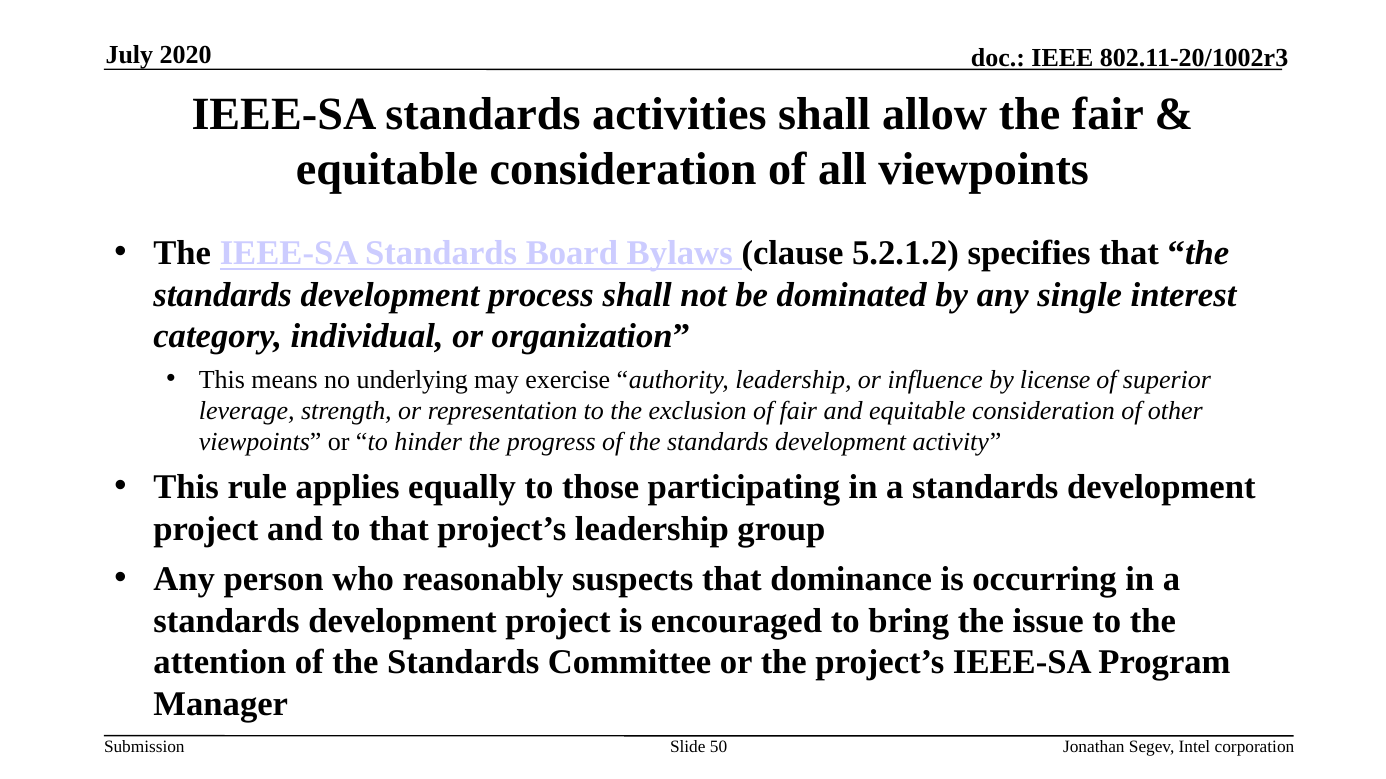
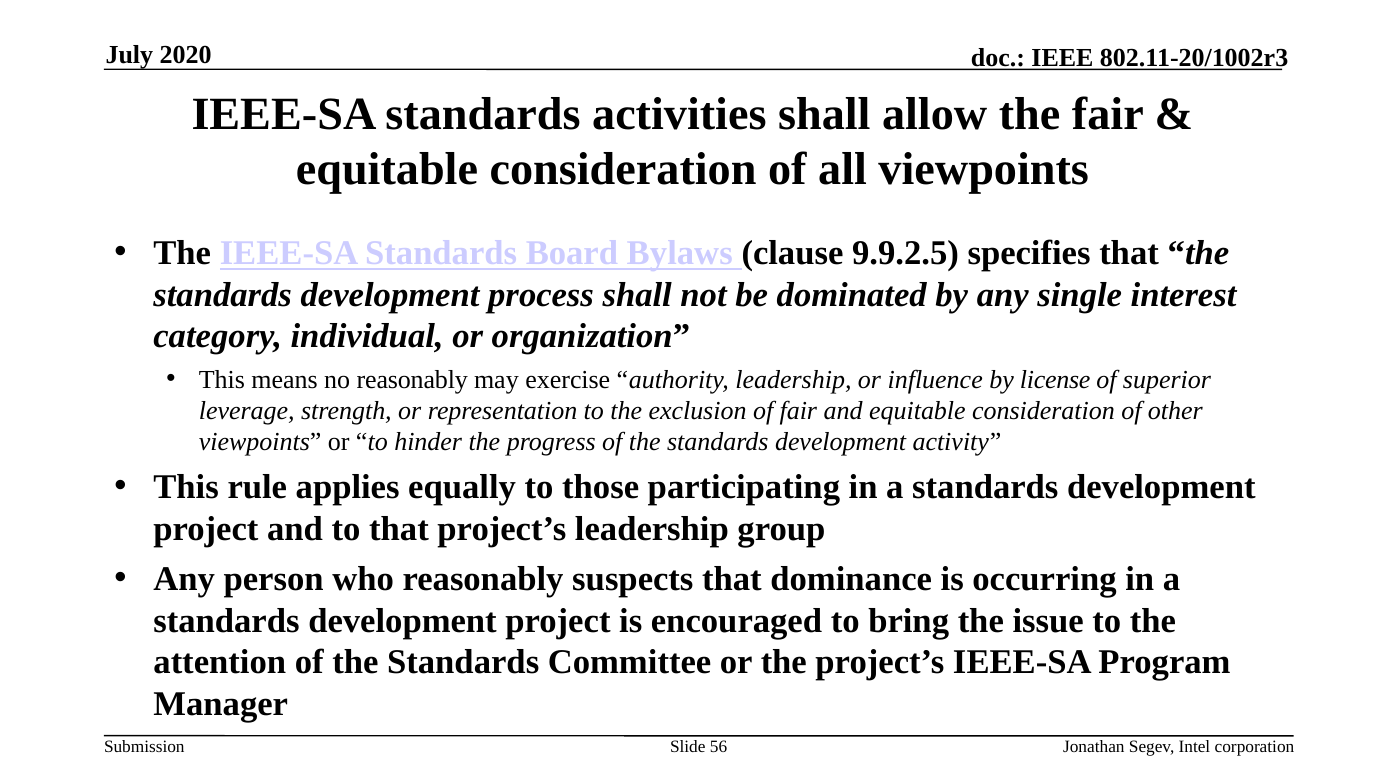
5.2.1.2: 5.2.1.2 -> 9.9.2.5 (906, 254)
no underlying: underlying -> reasonably (412, 380)
50: 50 -> 56 (719, 748)
